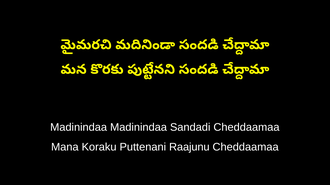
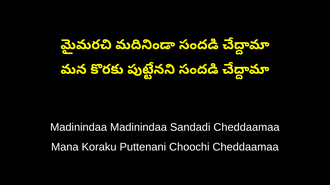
Raajunu: Raajunu -> Choochi (189, 148)
